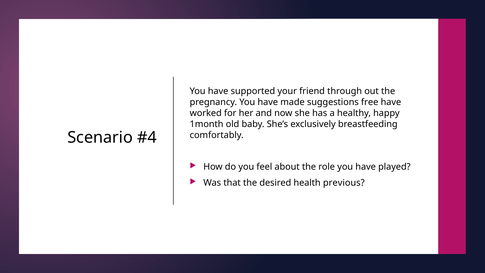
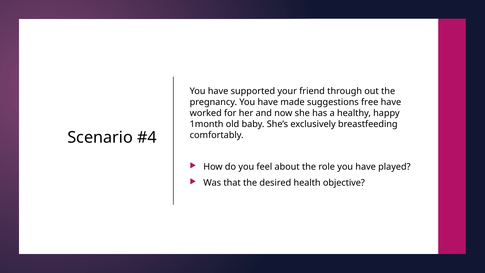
previous: previous -> objective (344, 183)
